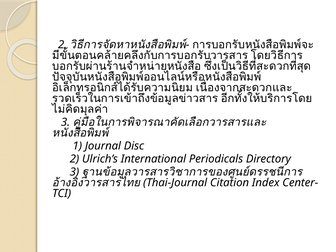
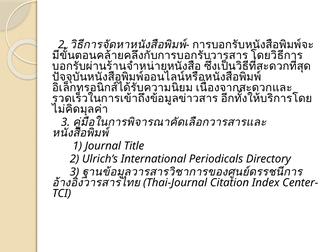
Disc: Disc -> Title (134, 146)
